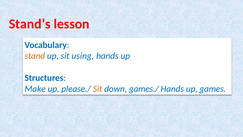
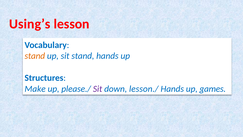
Stand’s: Stand’s -> Using’s (30, 24)
sit using: using -> stand (83, 56)
Sit colour: orange -> purple (98, 89)
games./: games./ -> lesson./ (144, 89)
